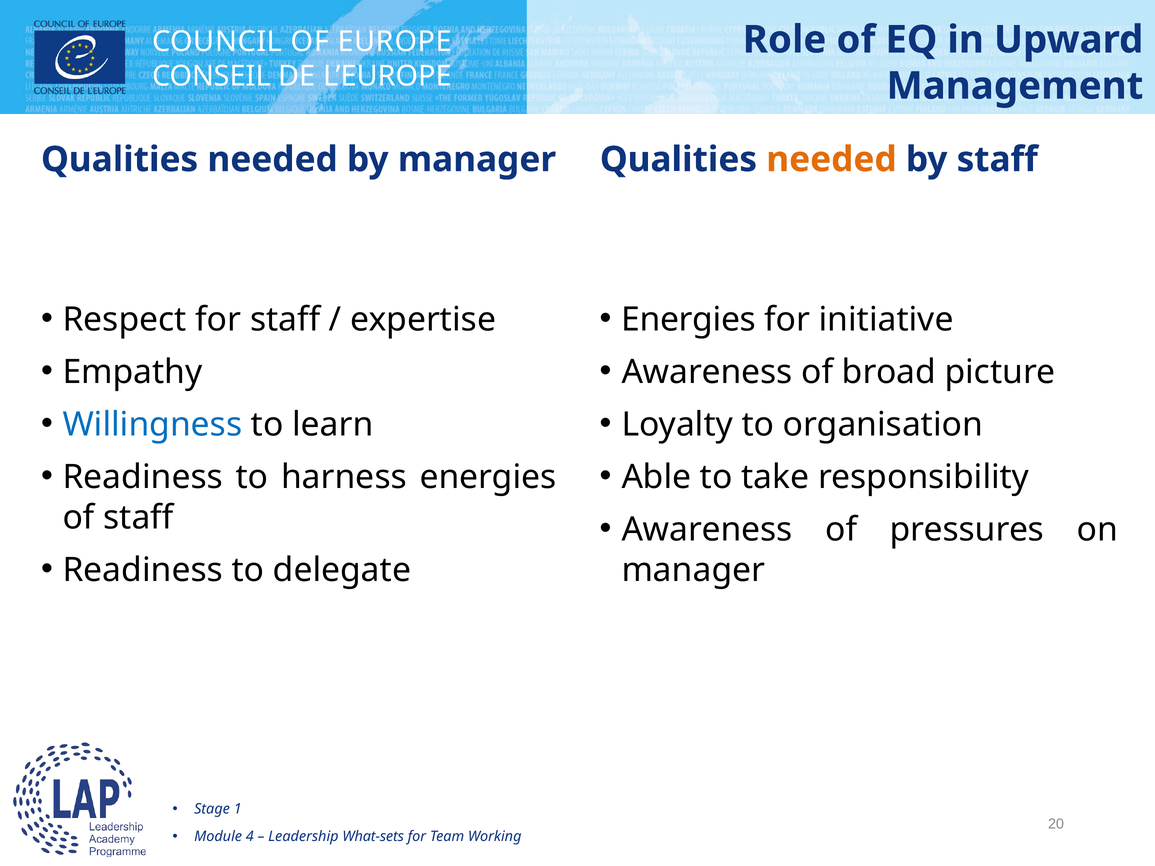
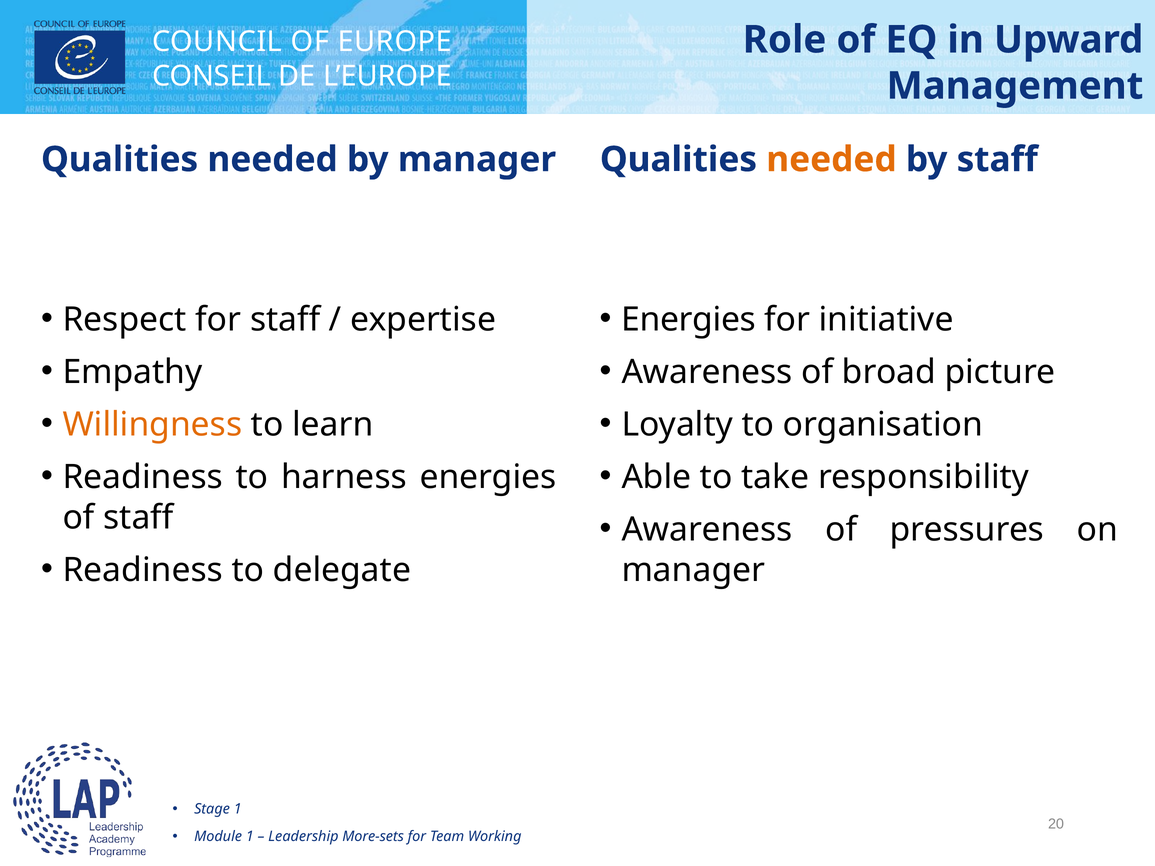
Willingness colour: blue -> orange (152, 425)
Module 4: 4 -> 1 (250, 837)
What-sets: What-sets -> More-sets (373, 837)
